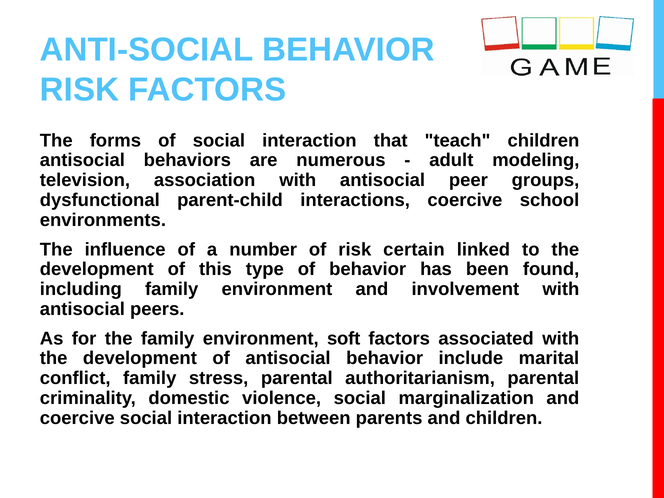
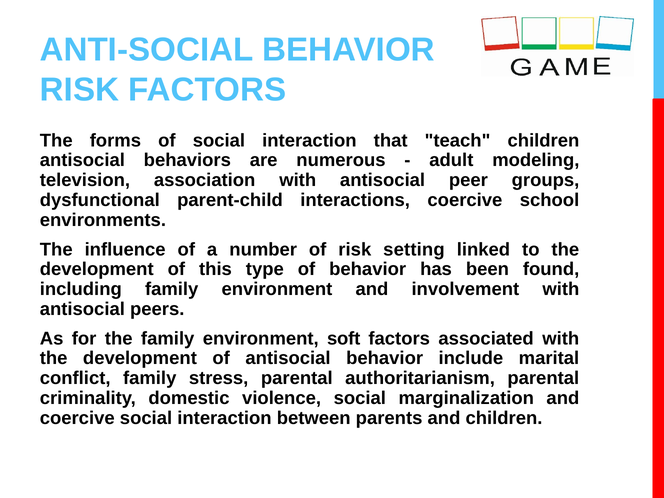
certain: certain -> setting (414, 249)
